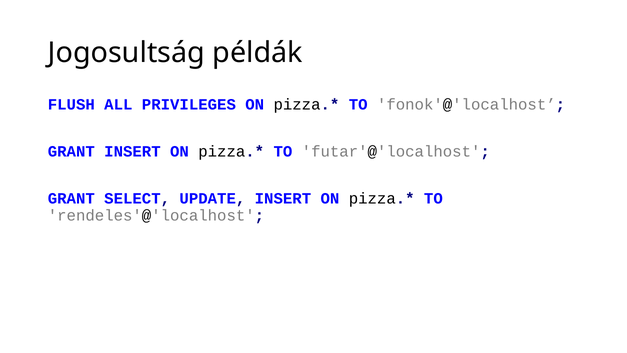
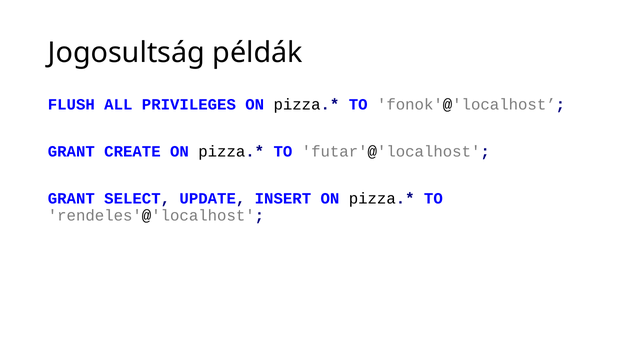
GRANT INSERT: INSERT -> CREATE (132, 152)
